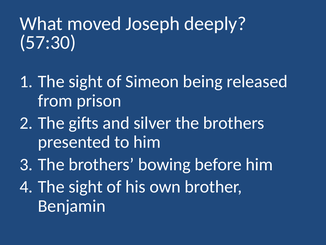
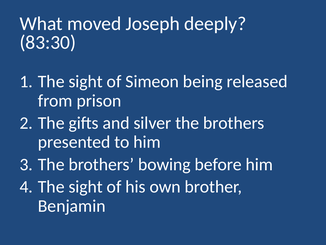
57:30: 57:30 -> 83:30 (48, 42)
